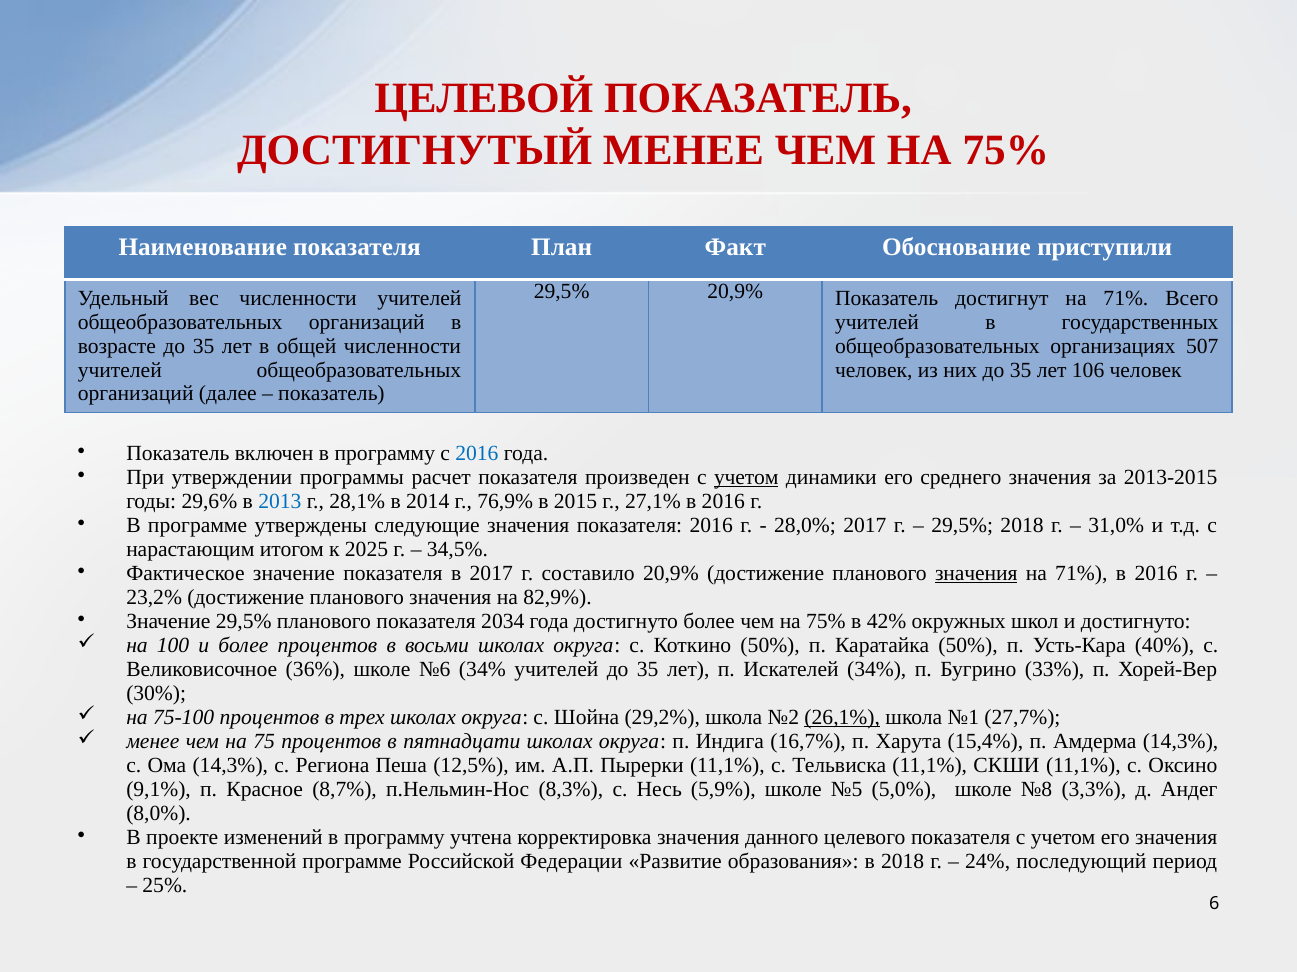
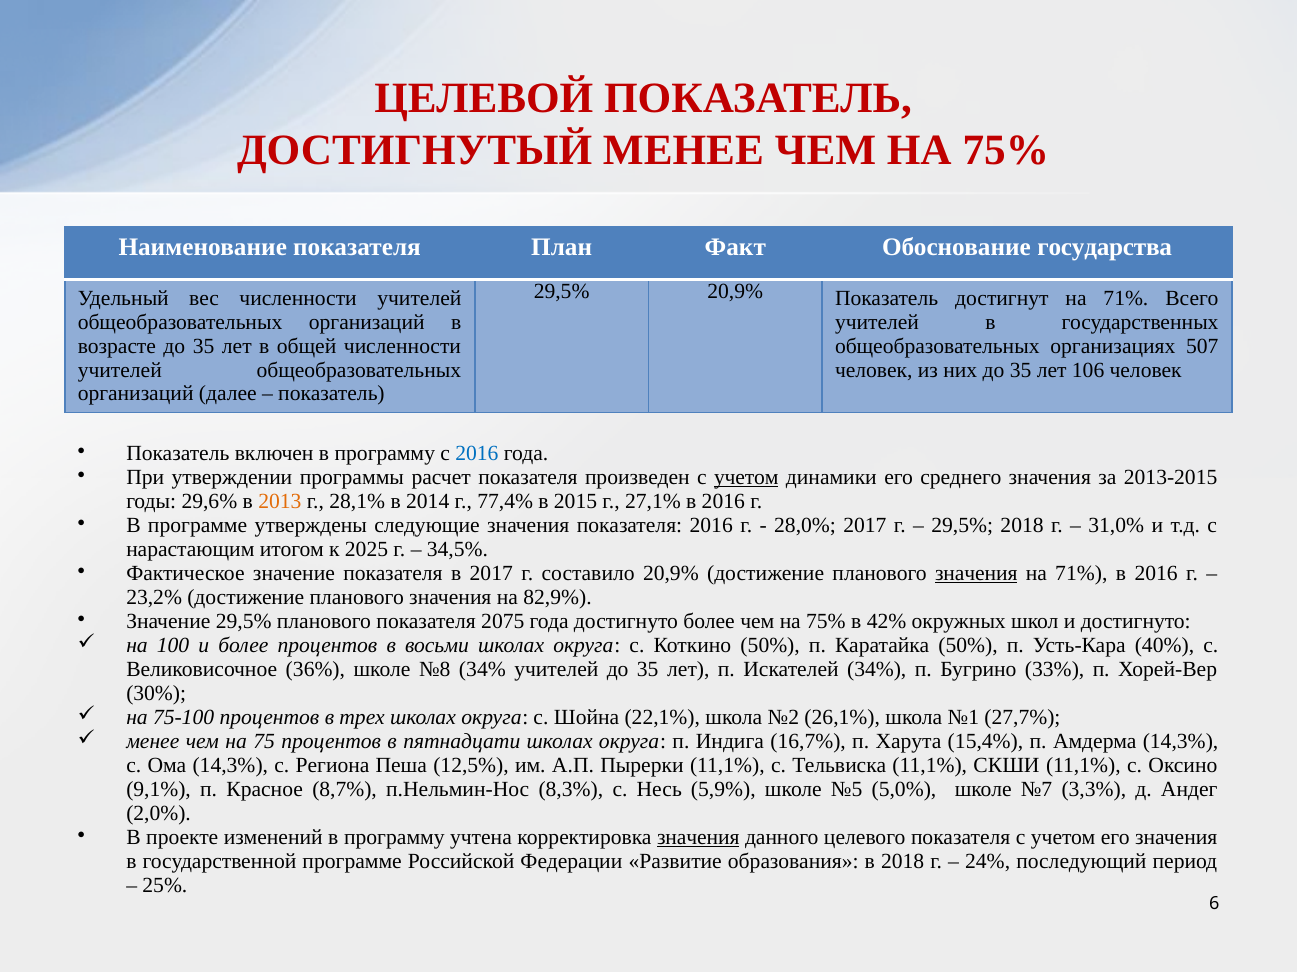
приступили: приступили -> государства (1105, 248)
2013 colour: blue -> orange (280, 502)
76,9%: 76,9% -> 77,4% (505, 502)
2034: 2034 -> 2075 (503, 622)
№6: №6 -> №8 (435, 670)
29,2%: 29,2% -> 22,1% (662, 718)
26,1% underline: present -> none (842, 718)
№8: №8 -> №7 (1037, 790)
8,0%: 8,0% -> 2,0% (159, 814)
значения underline: none -> present (698, 838)
